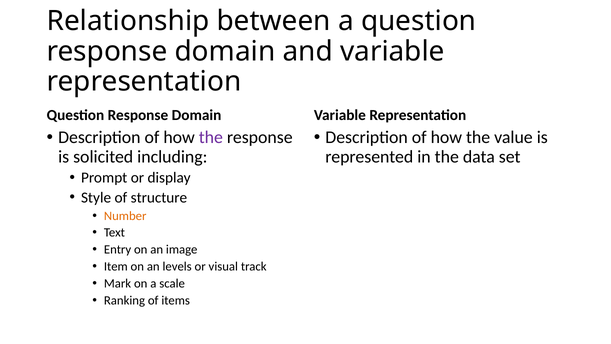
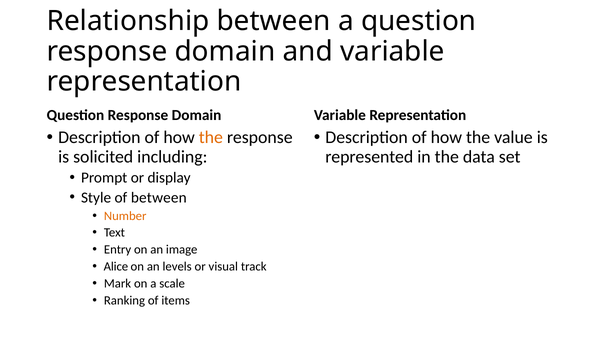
the colour: purple -> orange (211, 137)
of structure: structure -> between (159, 197)
Item: Item -> Alice (116, 266)
